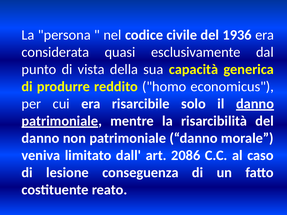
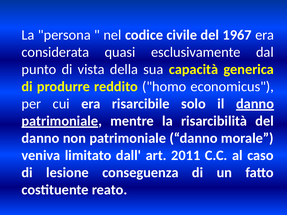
1936: 1936 -> 1967 (237, 35)
2086: 2086 -> 2011 (186, 156)
